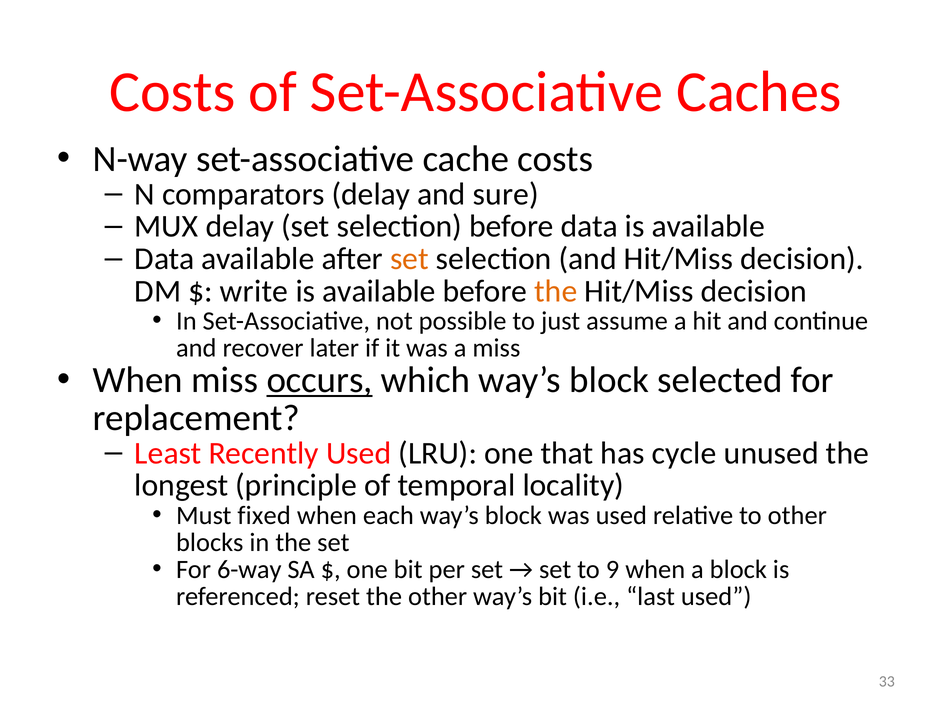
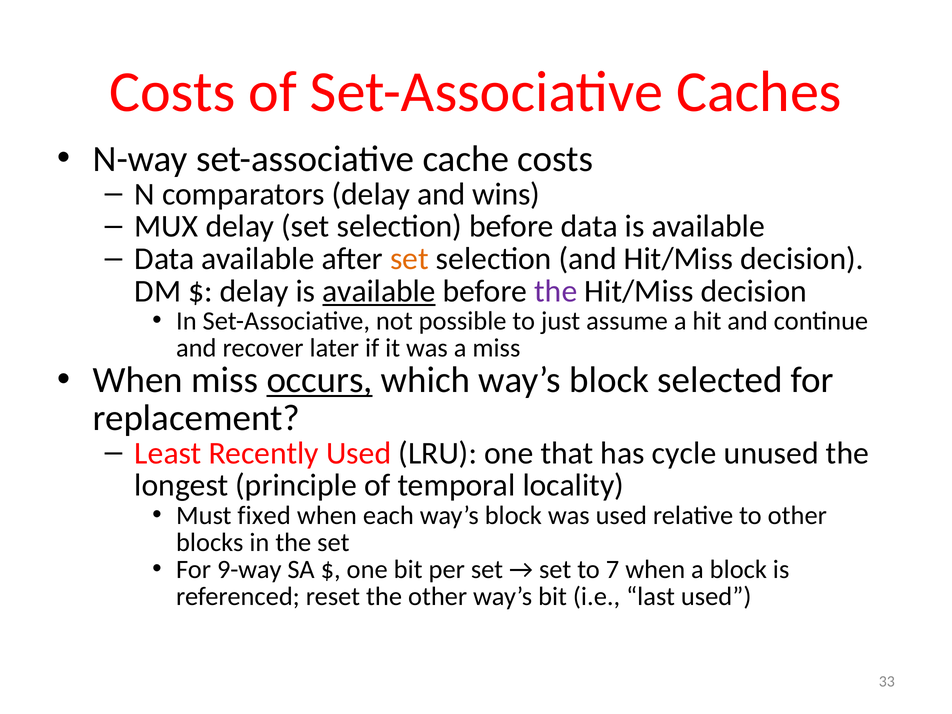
sure: sure -> wins (506, 194)
write: write -> delay (254, 291)
available underline: none -> present (379, 291)
the colour: orange -> purple (556, 291)
6-way: 6-way -> 9-way (249, 569)
9: 9 -> 7 (612, 569)
